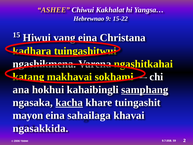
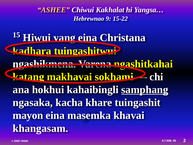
kacha underline: present -> none (69, 102)
sahailaga: sahailaga -> masemka (89, 115)
ngasakkida: ngasakkida -> khangasam (40, 128)
